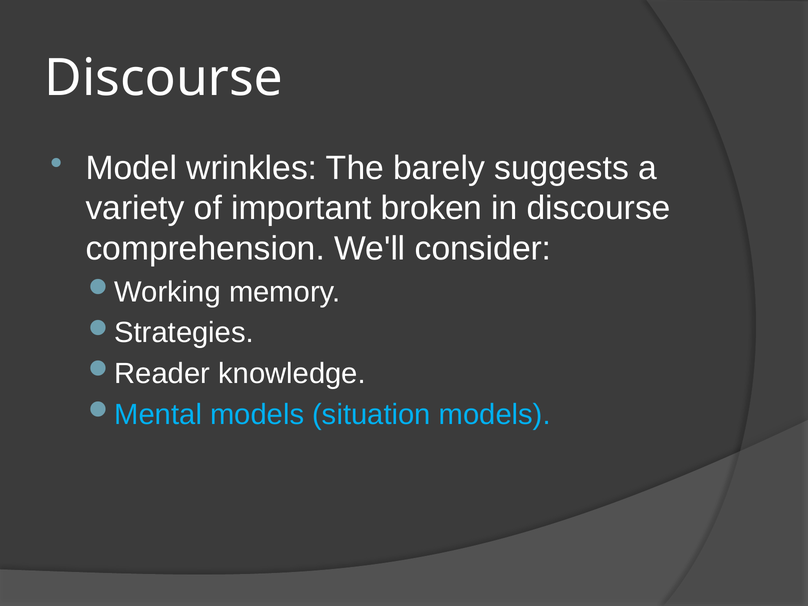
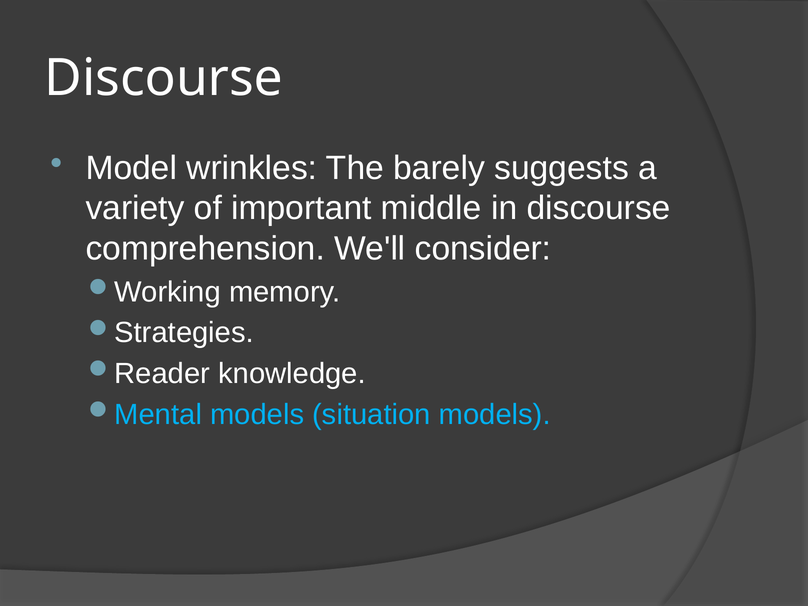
broken: broken -> middle (431, 208)
